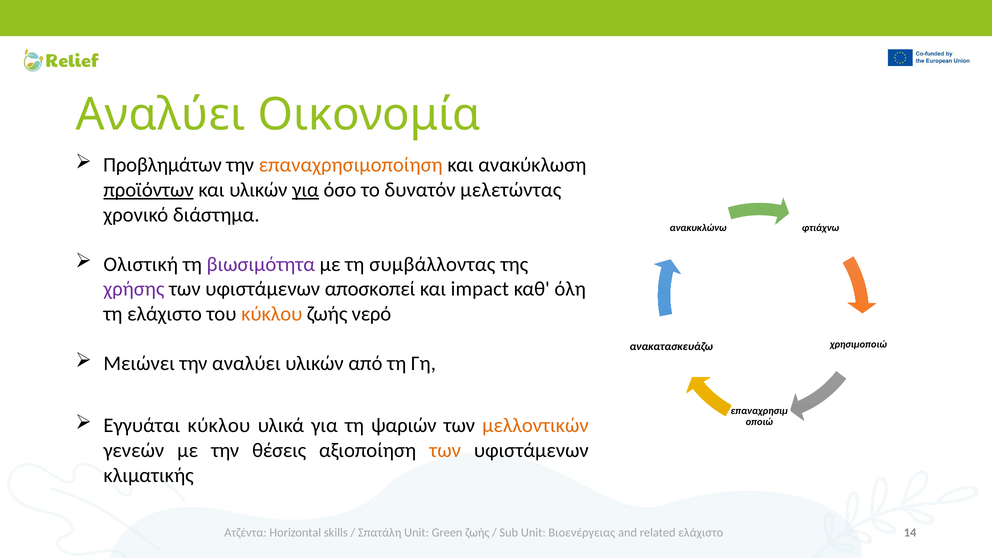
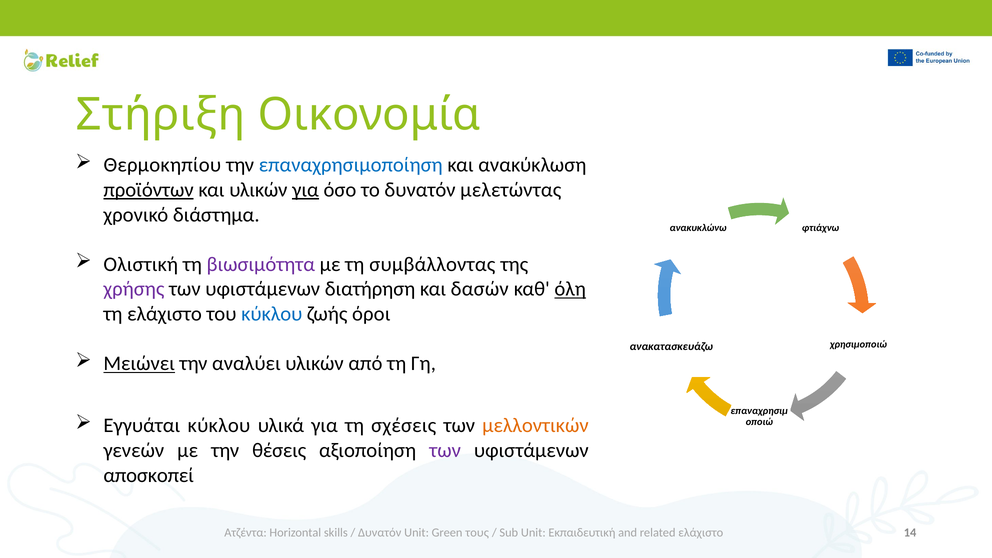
Αναλύει: Αναλύει -> Στήριξη (161, 115)
Προβλημάτων: Προβλημάτων -> Θερμοκηπίου (162, 165)
επαναχρησιμοποίηση colour: orange -> blue (351, 165)
αποσκοπεί: αποσκοπεί -> διατήρηση (370, 289)
impact: impact -> δασών (480, 289)
όλη underline: none -> present (570, 289)
κύκλου colour: orange -> blue (272, 314)
νερό: νερό -> όροι (371, 314)
Μειώνει underline: none -> present (139, 364)
ψαριών: ψαριών -> σχέσεις (404, 426)
των colour: orange -> purple (445, 450)
κλιματικής: κλιματικής -> αποσκοπεί (149, 475)
Σπατάλη: Σπατάλη -> Δυνατόν (380, 533)
Green ζωής: ζωής -> τους (477, 533)
Βιοενέργειας: Βιοενέργειας -> Εκπαιδευτική (582, 533)
